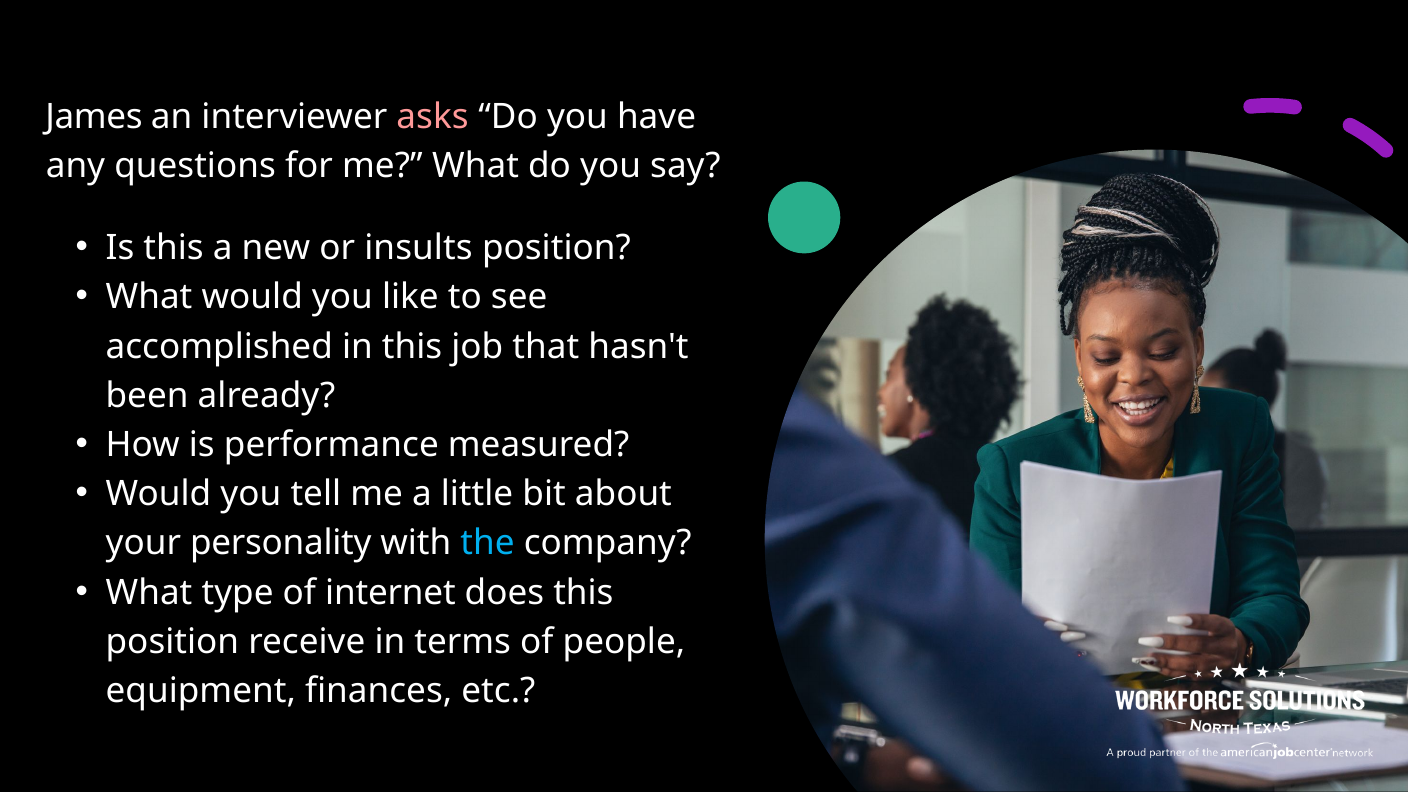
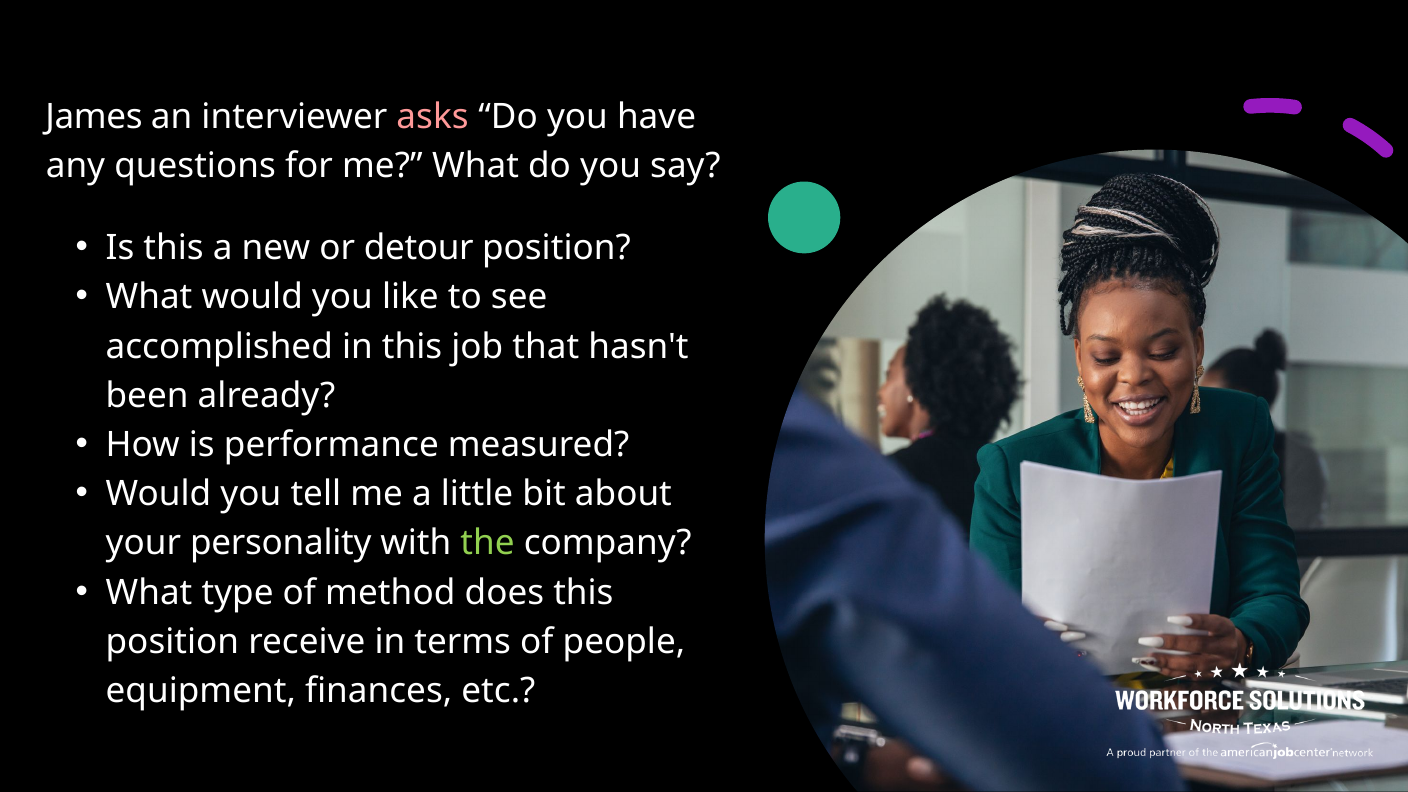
insults: insults -> detour (419, 248)
the colour: light blue -> light green (488, 543)
internet: internet -> method (390, 593)
